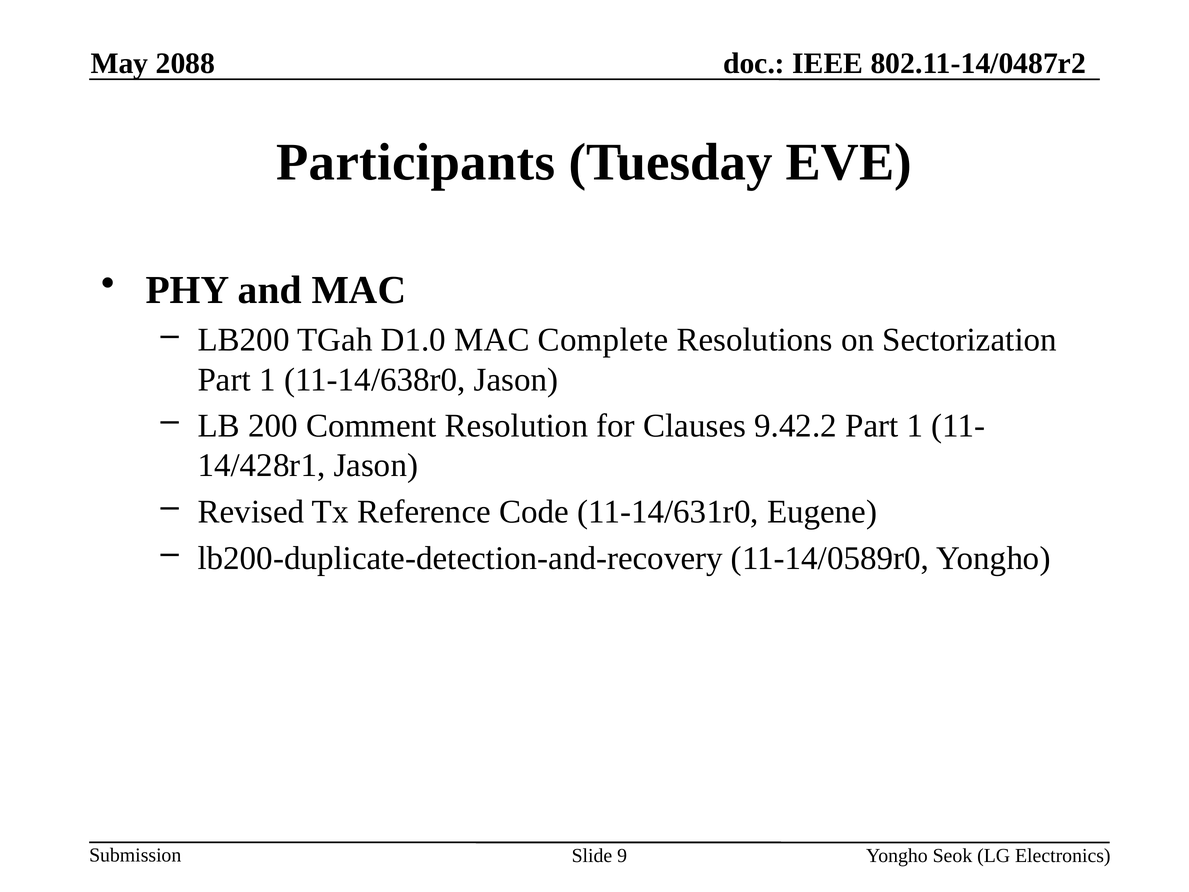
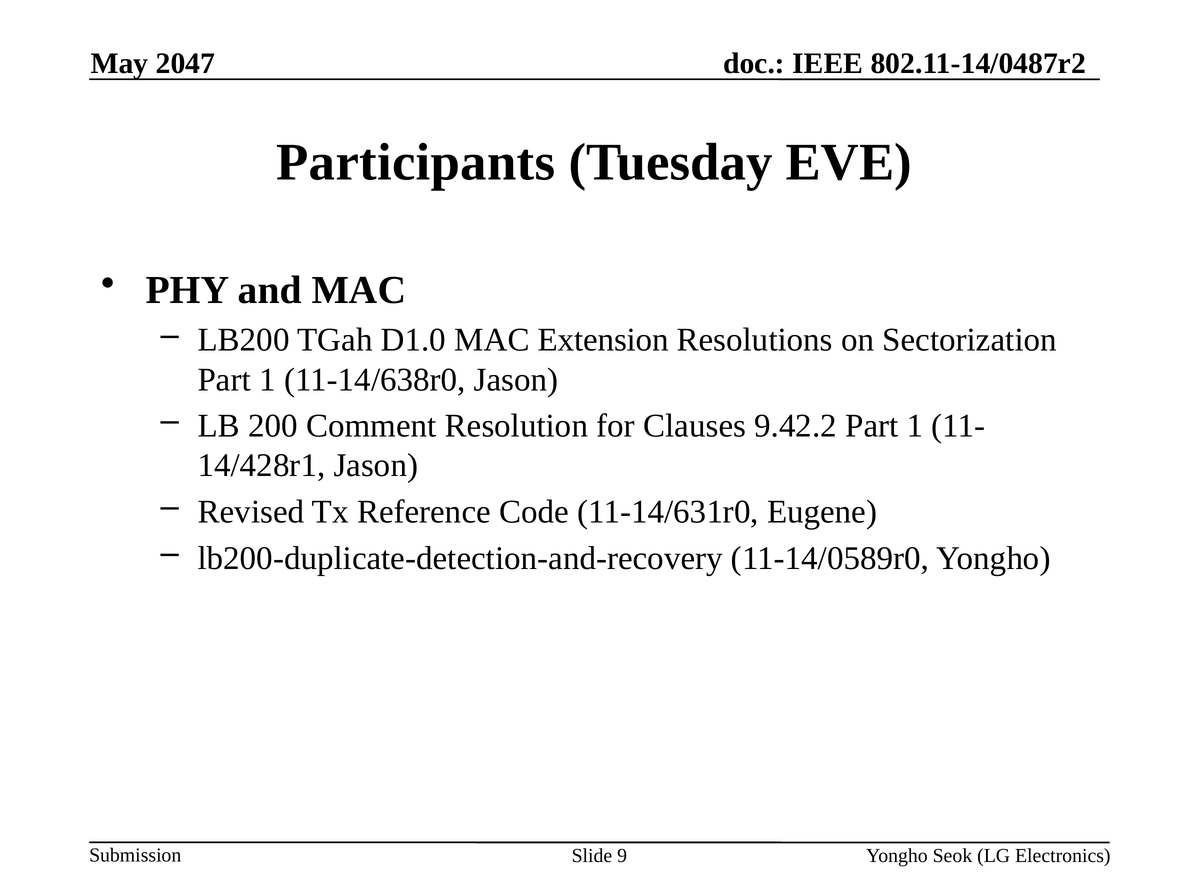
2088: 2088 -> 2047 (185, 63)
Complete: Complete -> Extension (603, 340)
